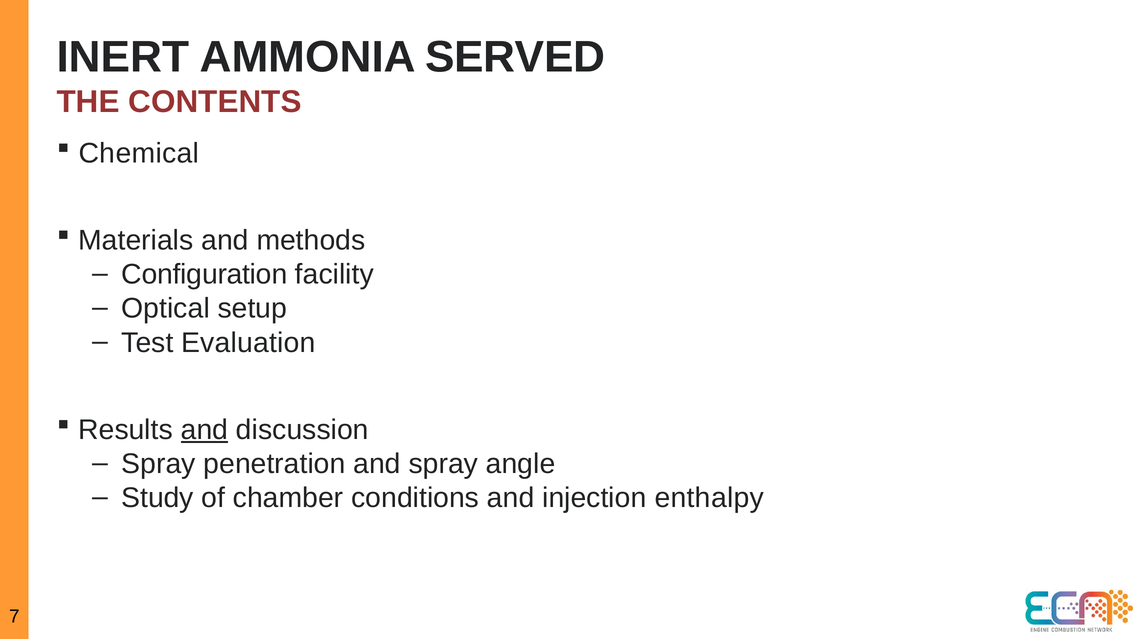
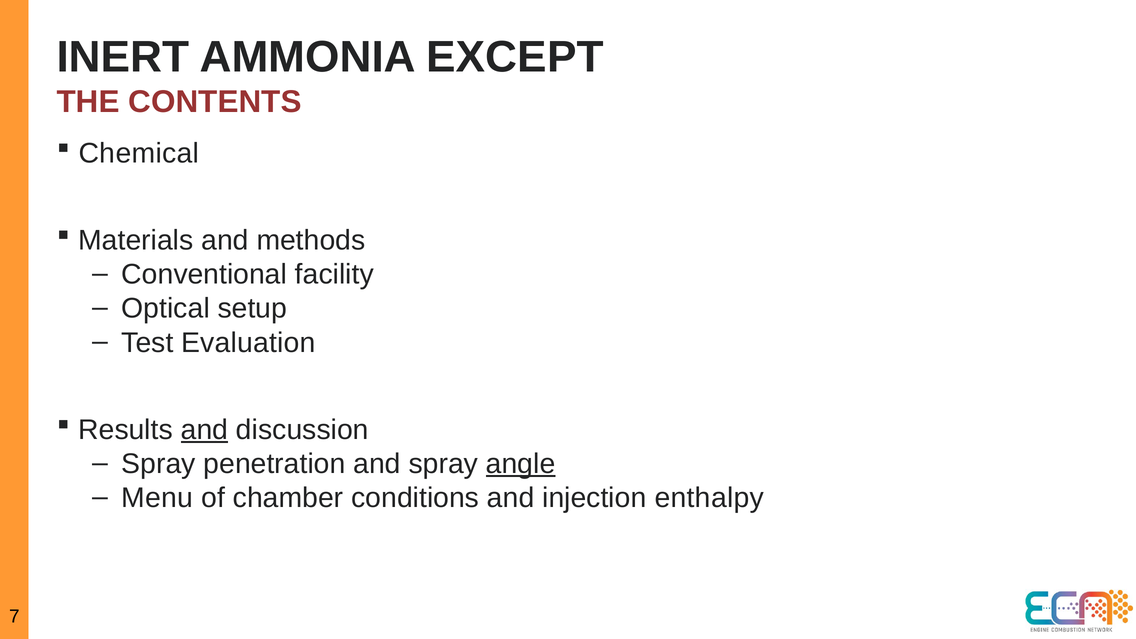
SERVED: SERVED -> EXCEPT (515, 57)
Configuration: Configuration -> Conventional (204, 275)
angle underline: none -> present (521, 464)
Study: Study -> Menu (157, 498)
